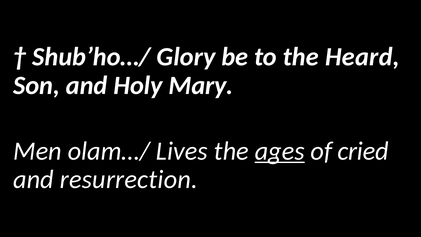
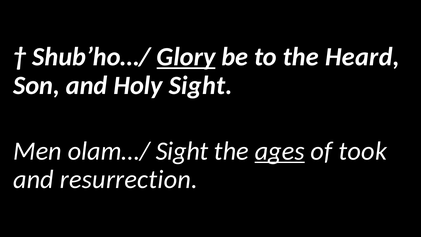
Glory underline: none -> present (186, 57)
Holy Mary: Mary -> Sight (201, 85)
olam…/ Lives: Lives -> Sight (182, 151)
cried: cried -> took (363, 151)
